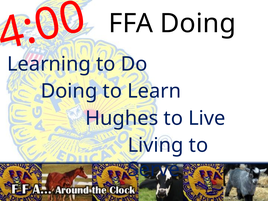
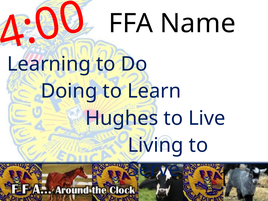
FFA Doing: Doing -> Name (198, 23)
